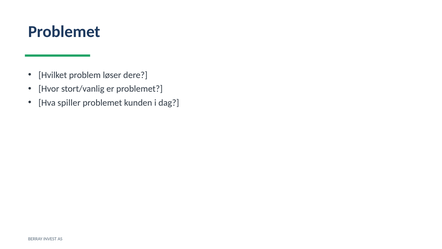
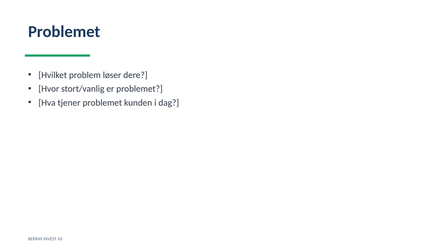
spiller: spiller -> tjener (69, 103)
